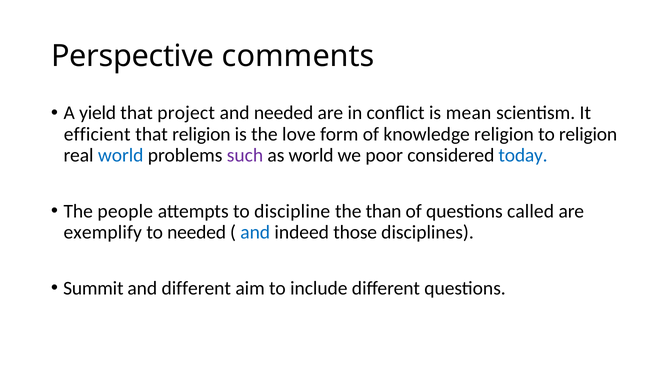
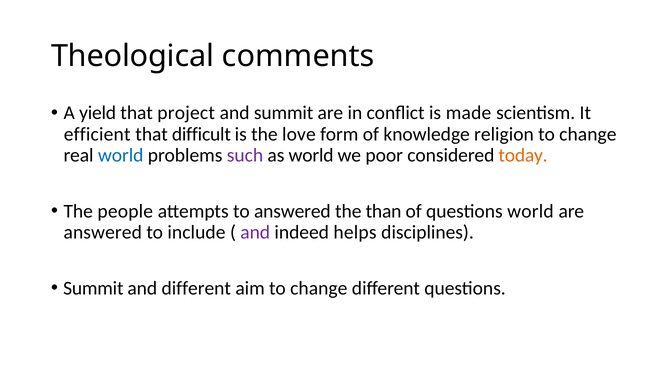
Perspective: Perspective -> Theological (133, 56)
and needed: needed -> summit (284, 113)
mean: mean -> made (469, 113)
that religion: religion -> difficult (201, 134)
religion: religion -> change (588, 134)
today colour: blue -> orange (523, 155)
to discipline: discipline -> answered (292, 211)
questions called: called -> world (530, 211)
exemplify: exemplify -> answered (103, 232)
to needed: needed -> include (196, 232)
and colour: blue -> purple (255, 232)
those: those -> helps (355, 232)
aim to include: include -> change (319, 289)
